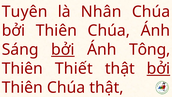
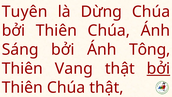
Nhân: Nhân -> Dừng (101, 12)
bởi underline: present -> none (63, 49)
Thiết: Thiết -> Vang (74, 68)
